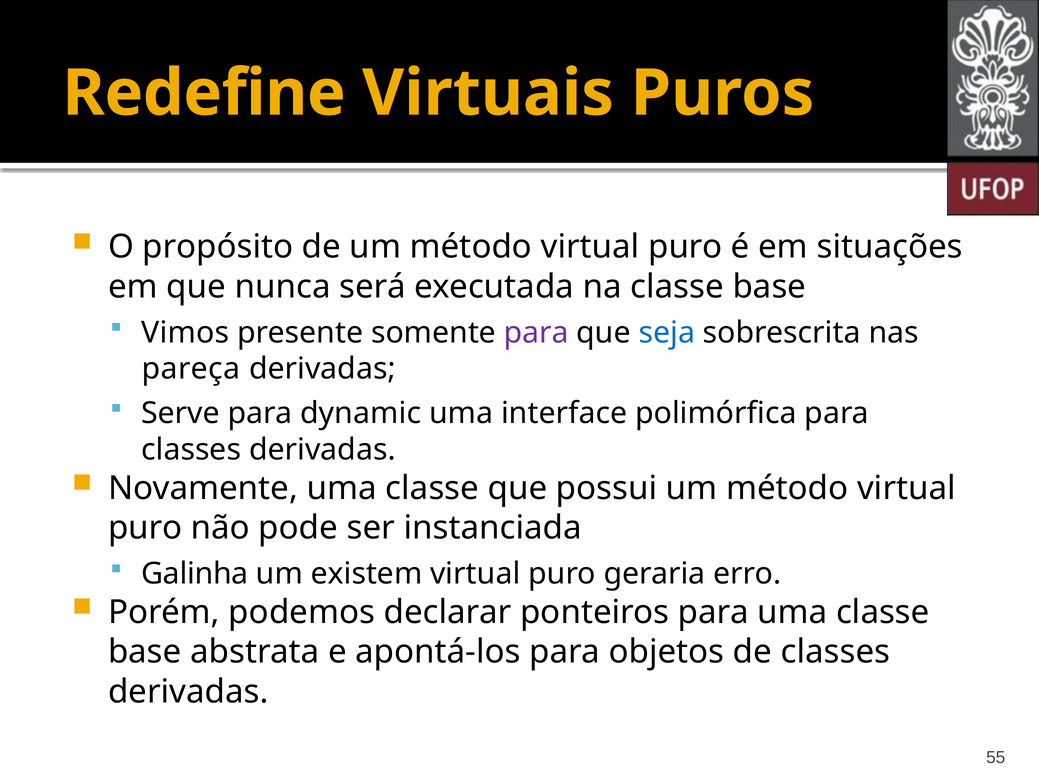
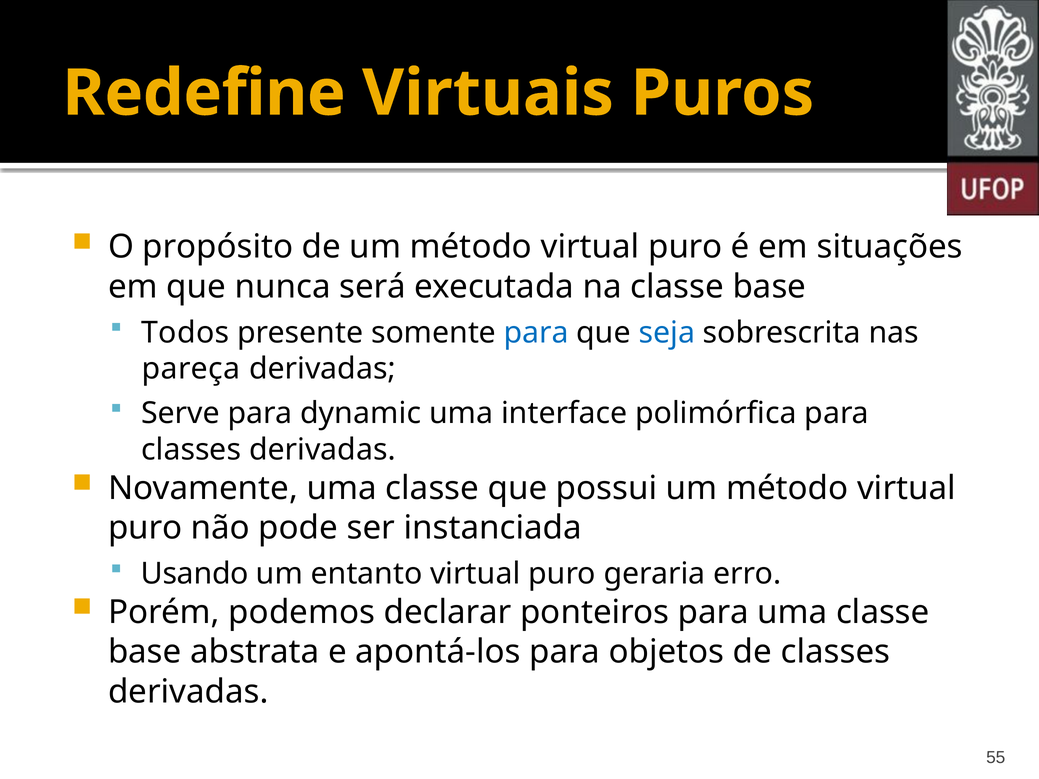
Vimos: Vimos -> Todos (185, 333)
para colour: purple -> blue (536, 333)
Galinha: Galinha -> Usando (195, 574)
existem: existem -> entanto (367, 574)
